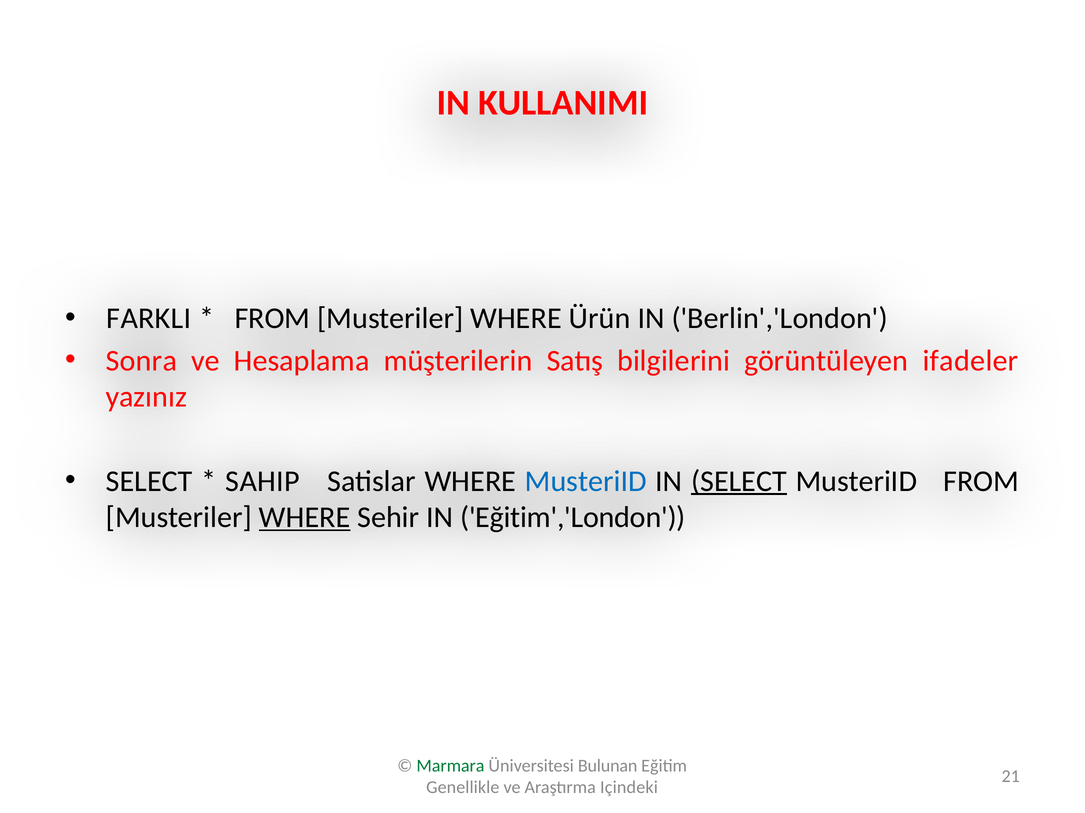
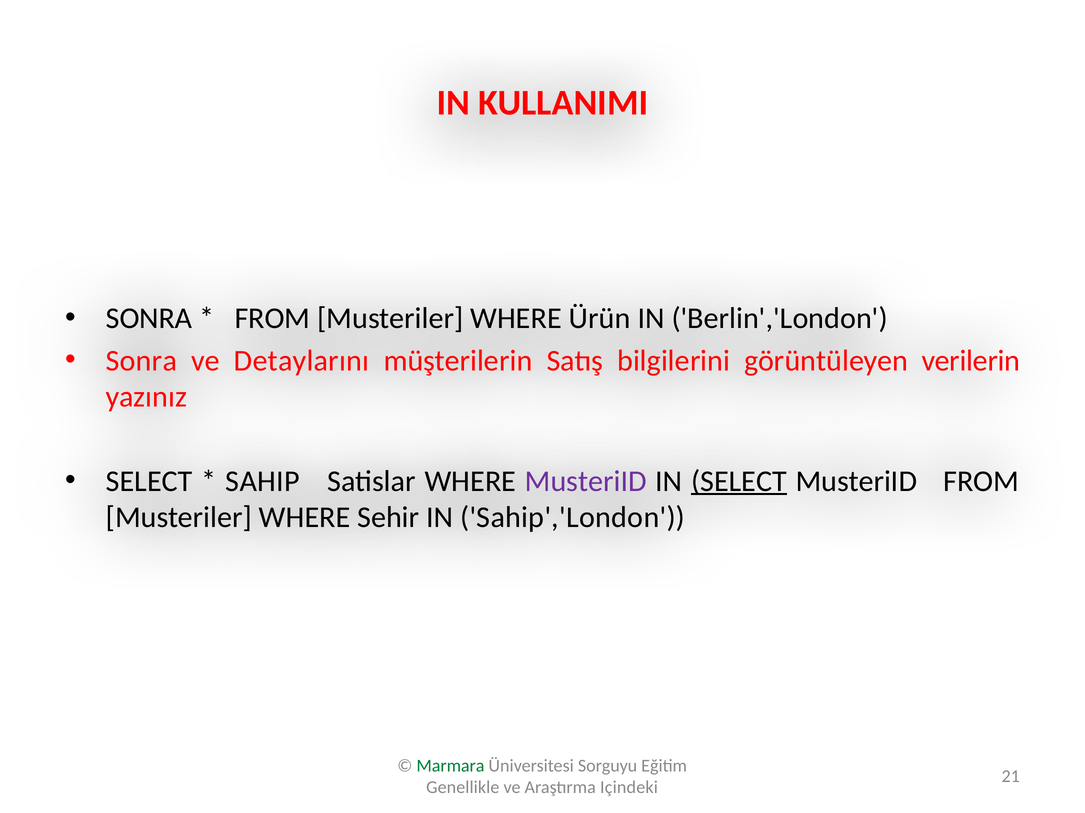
FARKLI: FARKLI -> SONRA (149, 319)
Hesaplama: Hesaplama -> Detaylarını (301, 361)
ifadeler: ifadeler -> verilerin (971, 361)
MusteriID colour: blue -> purple (586, 482)
WHERE underline: present -> none (305, 518)
Eğitim','London: Eğitim','London -> Sahip','London (573, 518)
Bulunan: Bulunan -> Sorguyu (608, 766)
